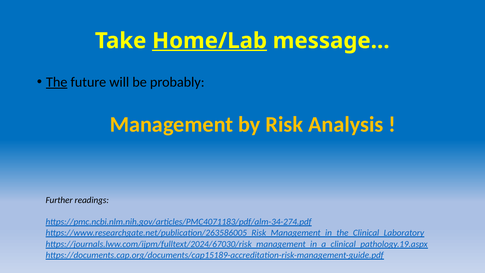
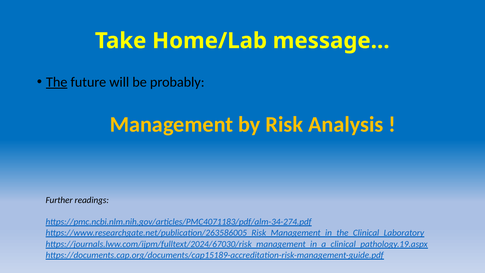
Home/Lab underline: present -> none (210, 41)
